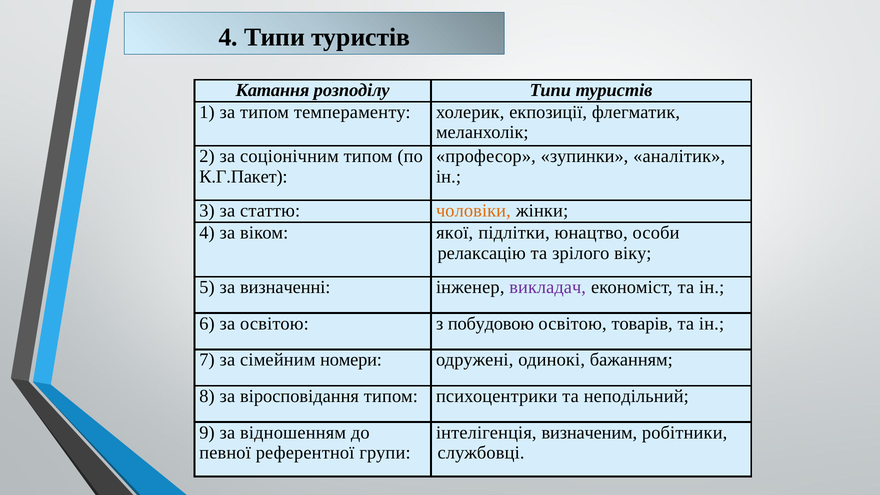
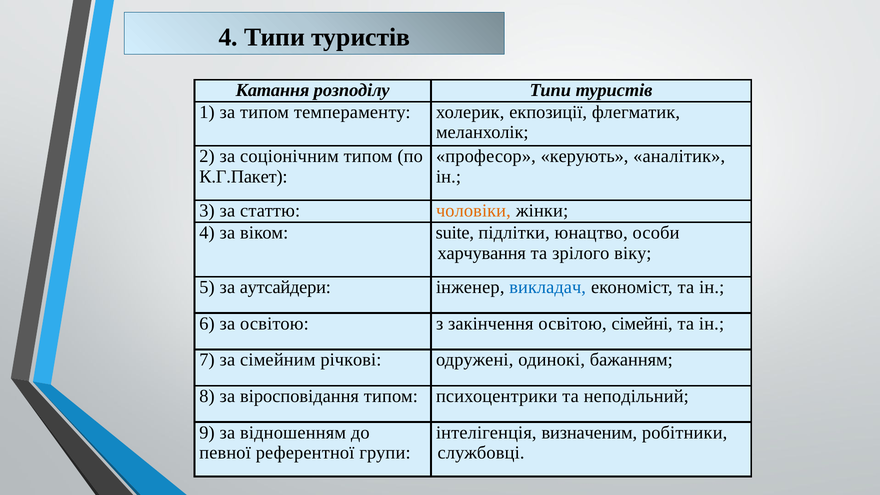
зупинки: зупинки -> керують (585, 156)
якої: якої -> suite (455, 233)
релаксацію: релаксацію -> харчування (482, 253)
визначенні: визначенні -> аутсайдери (285, 287)
викладач colour: purple -> blue (548, 287)
побудовою: побудовою -> закінчення (491, 323)
товарів: товарів -> сімейні (642, 323)
номери: номери -> річкові (351, 360)
